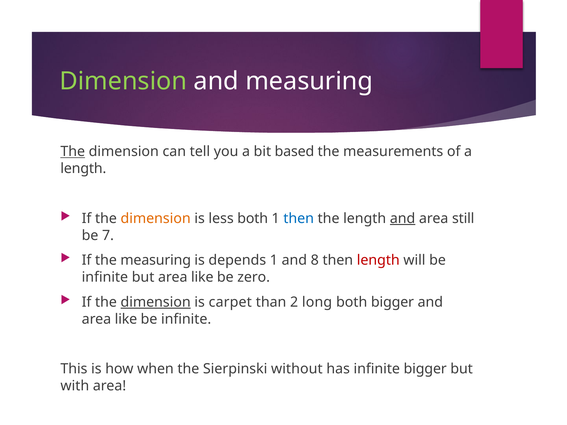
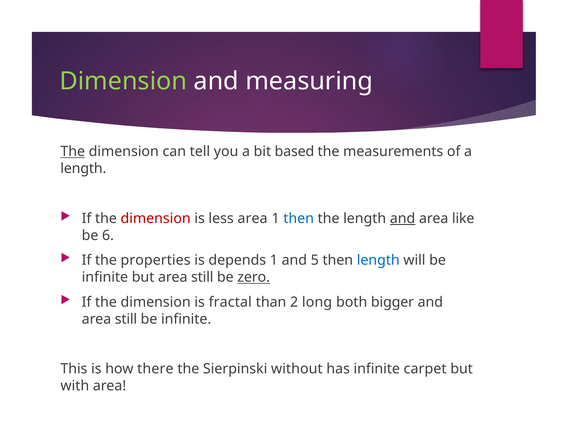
dimension colour: orange -> red (156, 219)
less both: both -> area (253, 219)
still: still -> like (463, 219)
7: 7 -> 6 (108, 236)
the measuring: measuring -> properties (156, 260)
8: 8 -> 5 (315, 260)
length colour: red -> blue (378, 260)
but area like: like -> still (202, 277)
zero underline: none -> present (254, 277)
dimension underline: present -> none (156, 302)
carpet: carpet -> fractal (230, 302)
like: like -> still (126, 319)
when: when -> there (155, 369)
infinite bigger: bigger -> carpet (425, 369)
